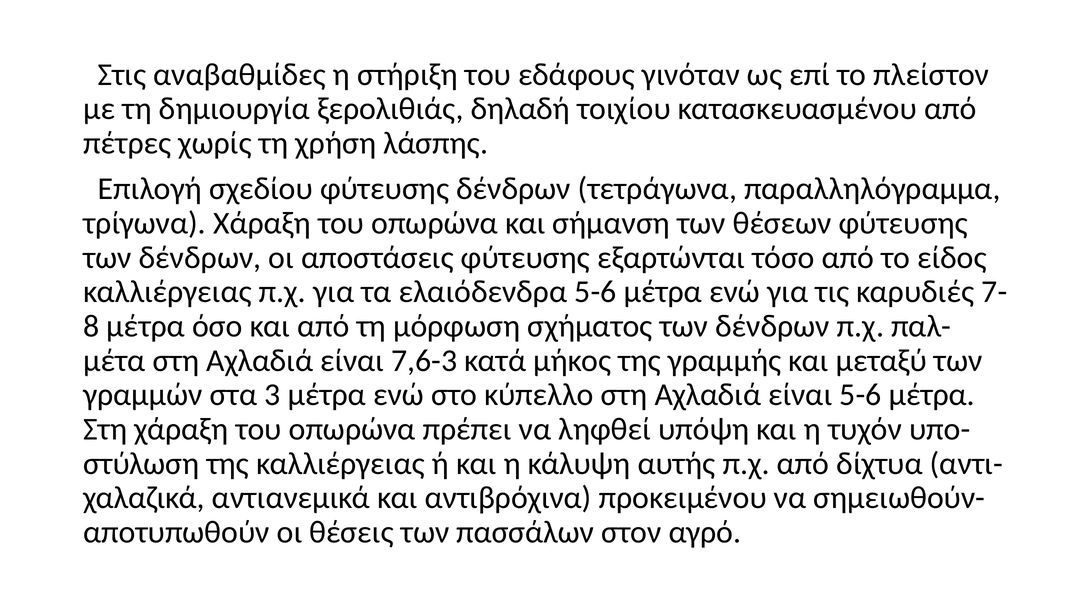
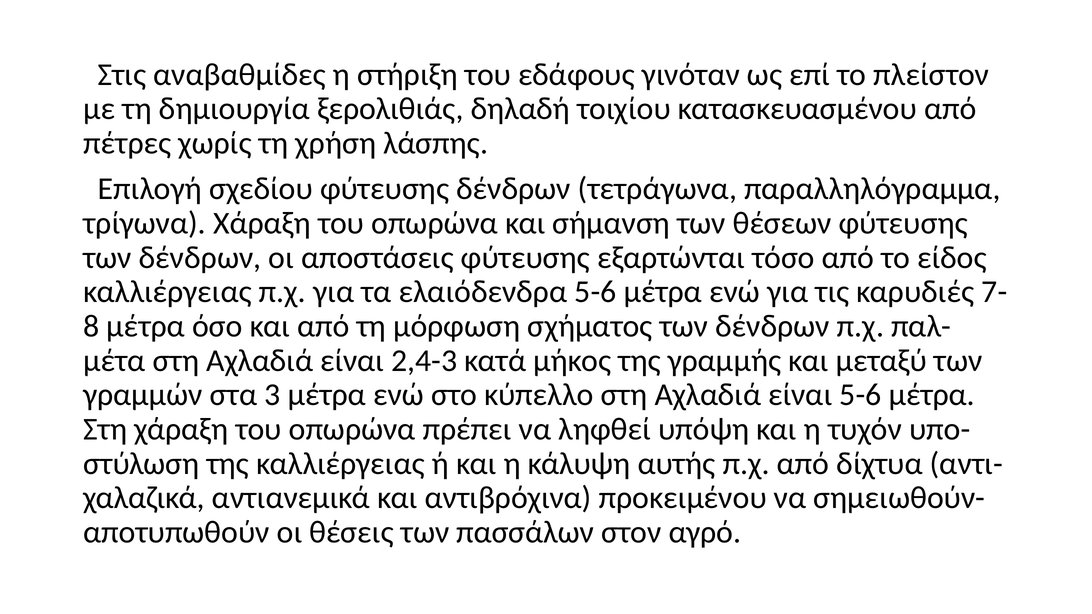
7,6-3: 7,6-3 -> 2,4-3 (424, 361)
